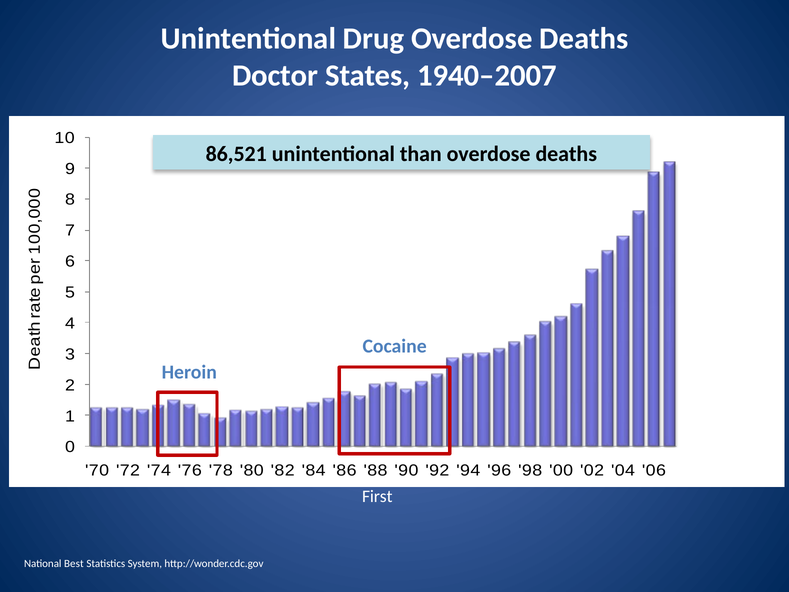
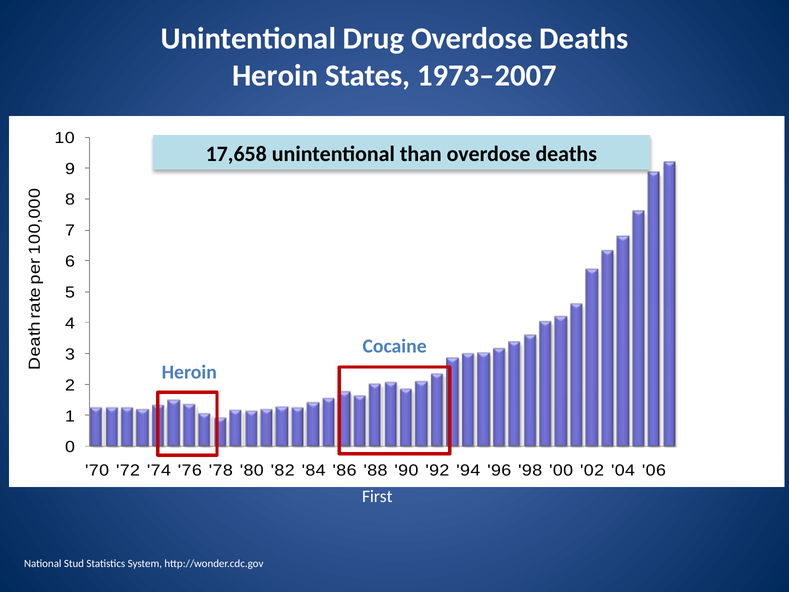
Doctor: Doctor -> Heroin (275, 75)
1940–2007: 1940–2007 -> 1973–2007 (487, 75)
86,521: 86,521 -> 17,658 (236, 154)
Best: Best -> Stud (74, 563)
